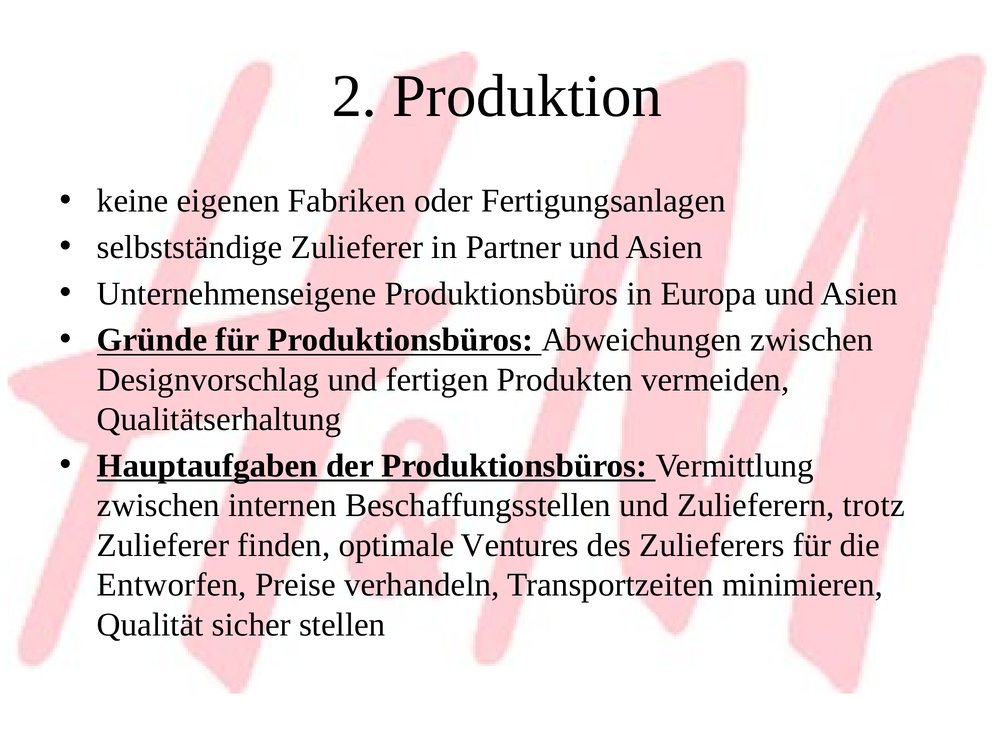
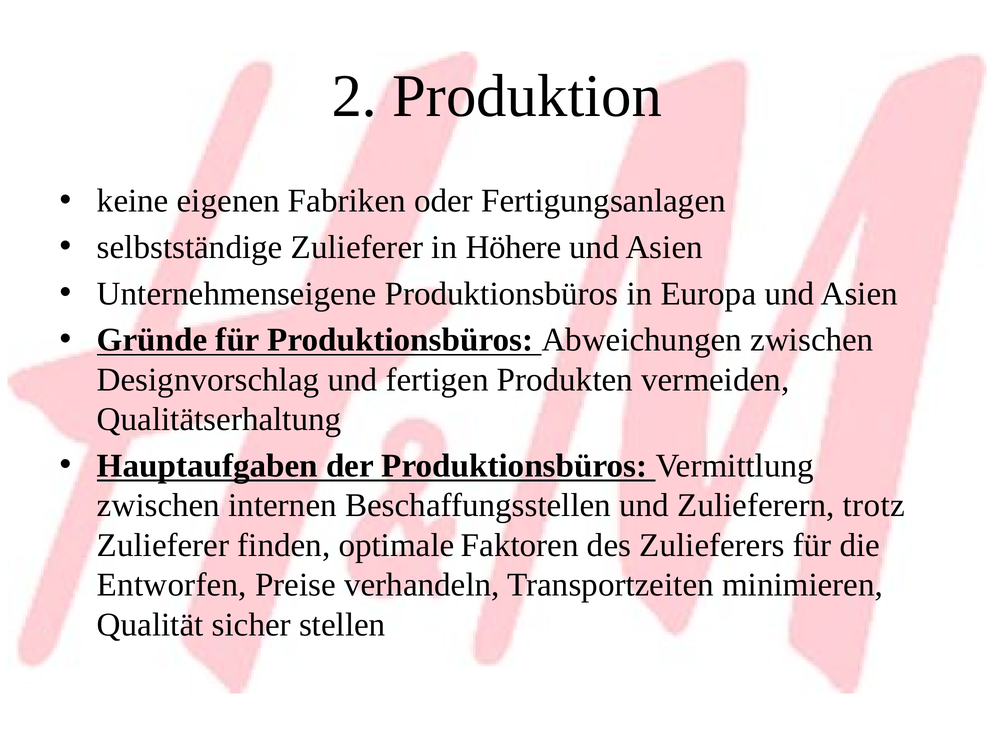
Partner: Partner -> Höhere (513, 248)
Ventures: Ventures -> Faktoren (520, 546)
